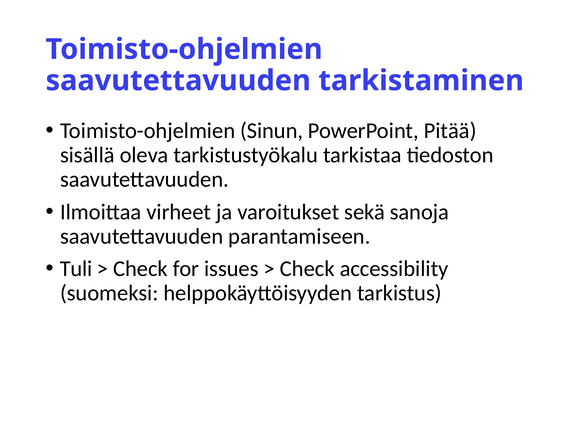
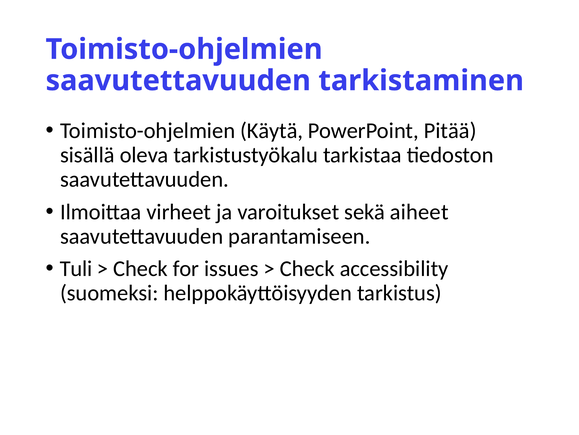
Sinun: Sinun -> Käytä (272, 131)
sanoja: sanoja -> aiheet (419, 212)
